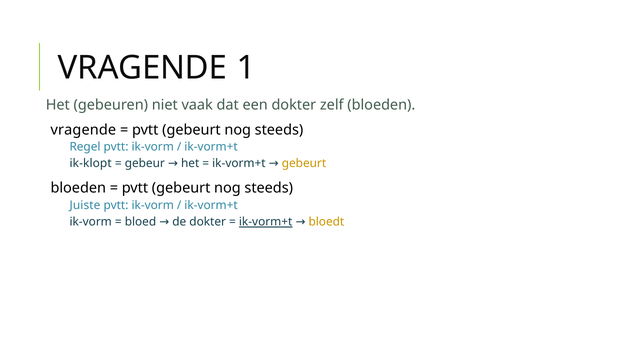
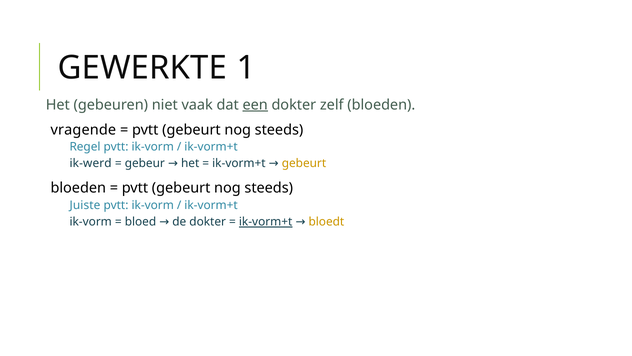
VRAGENDE: VRAGENDE -> GEWERKTE (142, 68)
een underline: none -> present (255, 105)
ik-klopt: ik-klopt -> ik-werd (91, 163)
